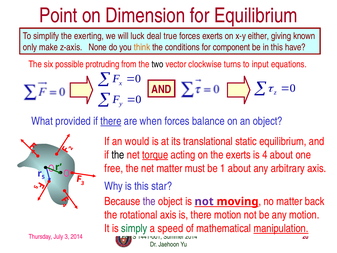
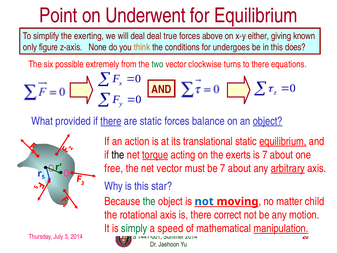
Dimension: Dimension -> Underwent (145, 15)
will luck: luck -> deal (138, 36)
forces exerts: exerts -> above (213, 36)
make: make -> figure (49, 47)
component: component -> undergoes (231, 47)
have: have -> does (295, 47)
protruding: protruding -> extremely (102, 64)
two colour: black -> green (157, 64)
to input: input -> there (260, 64)
are when: when -> static (151, 121)
object underline: none -> present (268, 121)
would: would -> action (137, 141)
equilibrium underline: none -> present (283, 141)
is 4: 4 -> 7 (265, 155)
net matter: matter -> vector (169, 168)
be 1: 1 -> 7 (223, 168)
arbitrary underline: none -> present (288, 168)
the colour: purple -> green (149, 201)
not colour: purple -> blue (204, 201)
back: back -> child (315, 201)
there motion: motion -> correct (228, 215)
